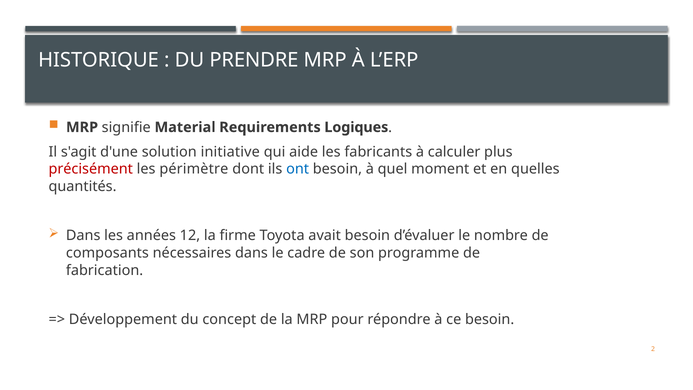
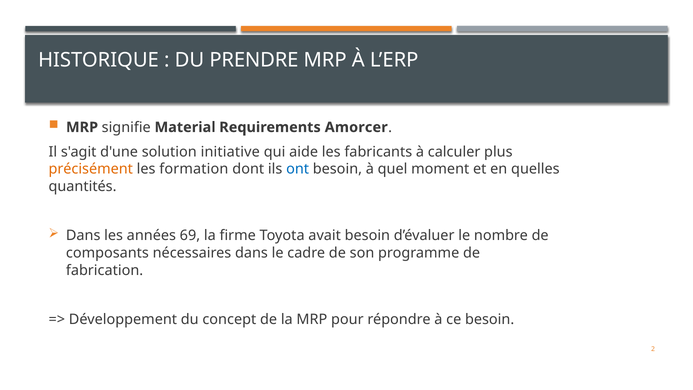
Logiques: Logiques -> Amorcer (356, 127)
précisément colour: red -> orange (91, 169)
périmètre: périmètre -> formation (194, 169)
12: 12 -> 69 (190, 236)
